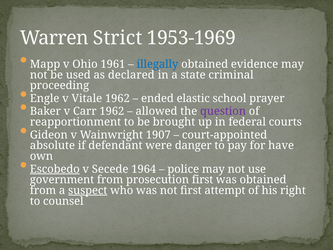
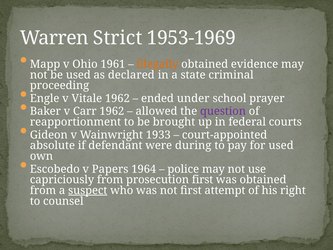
illegally colour: blue -> orange (157, 64)
elastic: elastic -> under (193, 98)
1907: 1907 -> 1933 (158, 135)
danger: danger -> during (193, 145)
for have: have -> used (281, 145)
Escobedo underline: present -> none (55, 169)
Secede: Secede -> Papers (110, 169)
government: government -> capriciously (62, 180)
